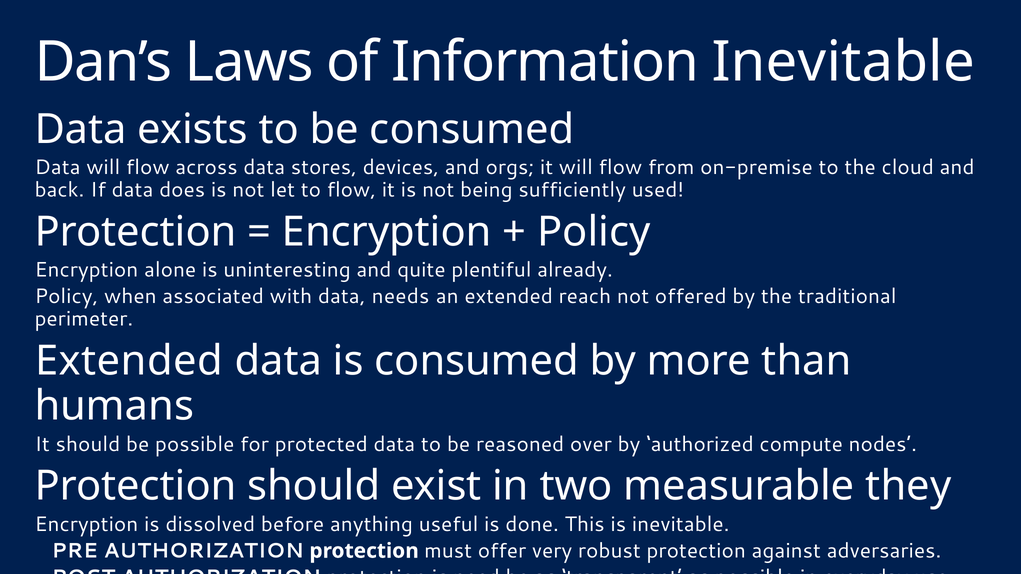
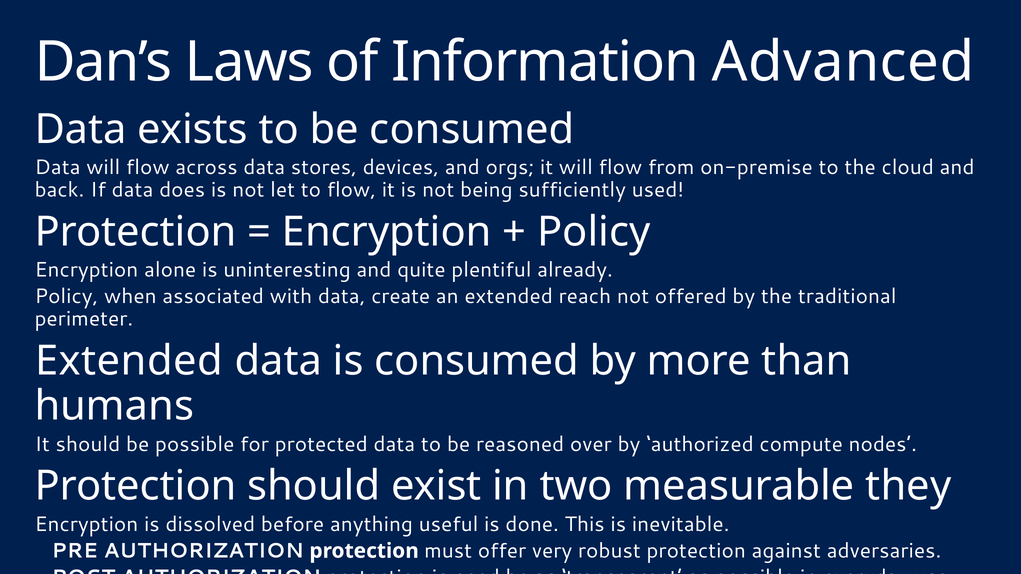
Information Inevitable: Inevitable -> Advanced (843, 62)
needs: needs -> create (401, 297)
